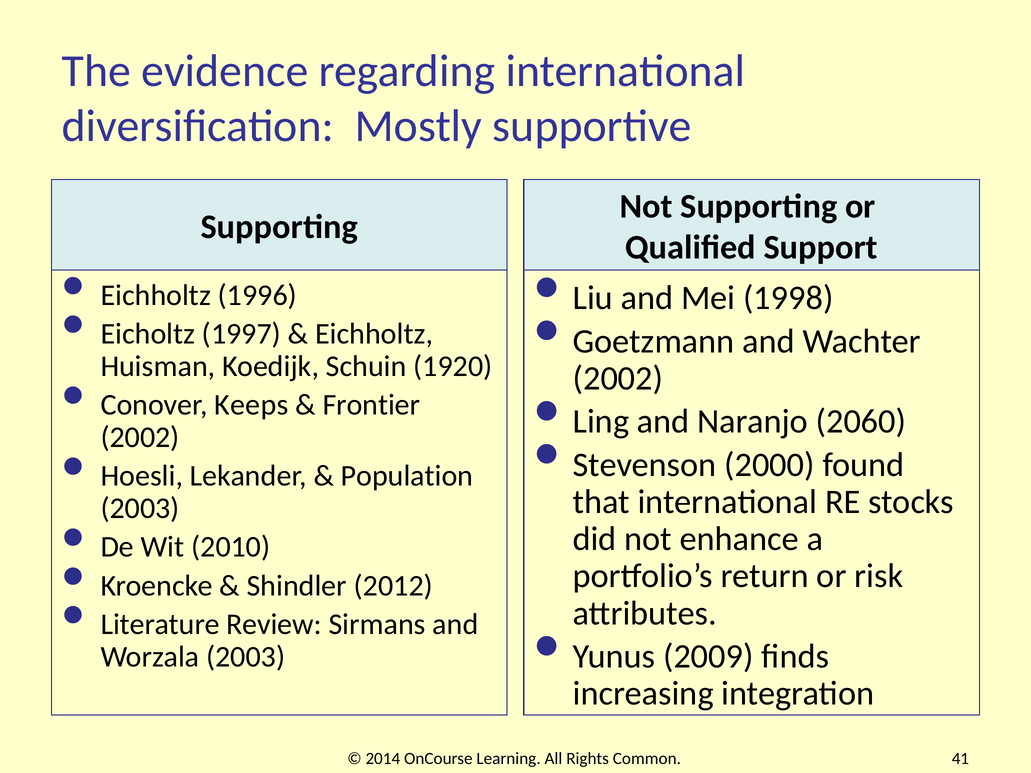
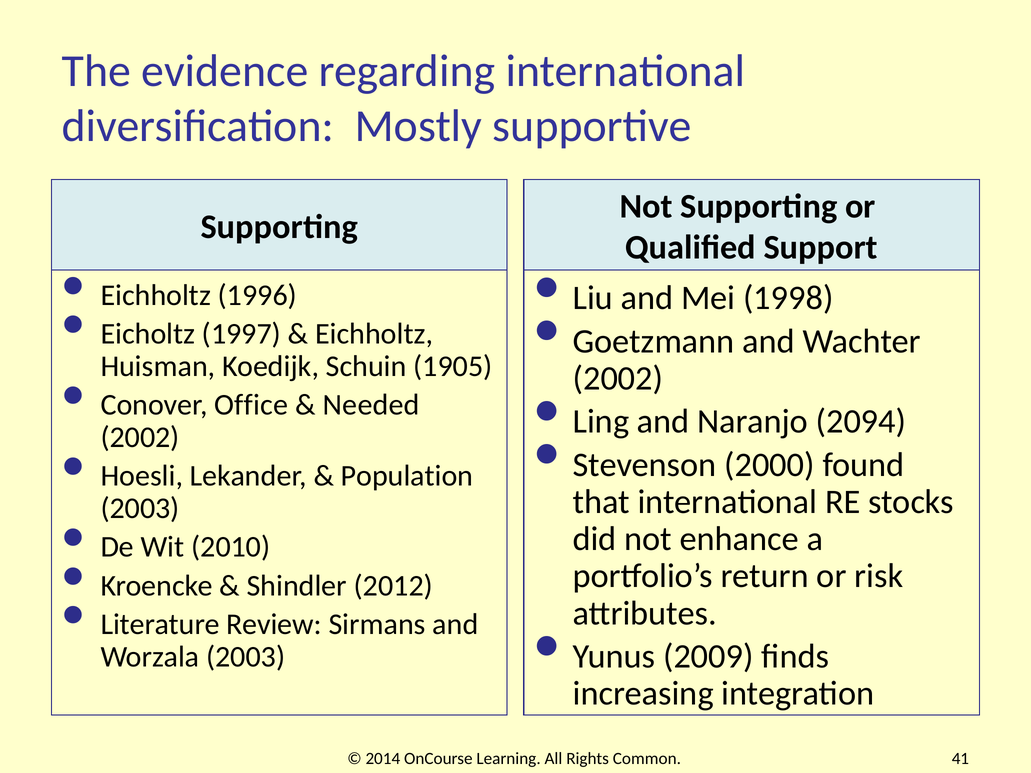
1920: 1920 -> 1905 (453, 366)
Keeps: Keeps -> Office (251, 405)
Frontier: Frontier -> Needed (371, 405)
2060: 2060 -> 2094 (861, 422)
